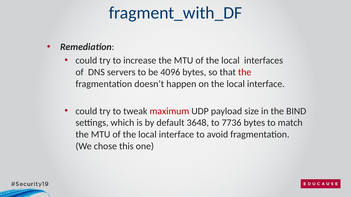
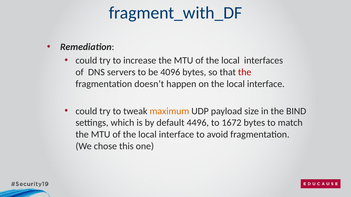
maximum colour: red -> orange (169, 111)
3648: 3648 -> 4496 (198, 123)
7736: 7736 -> 1672 (232, 123)
